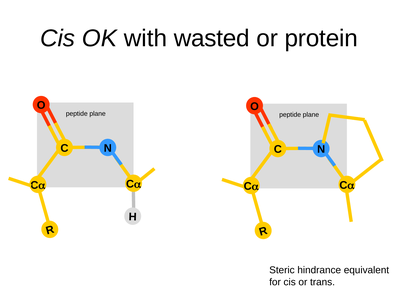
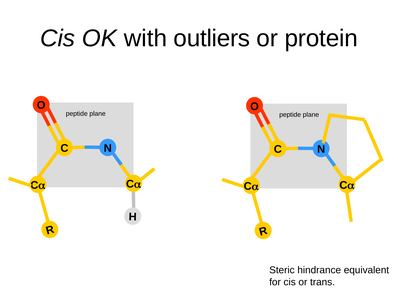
wasted: wasted -> outliers (212, 39)
